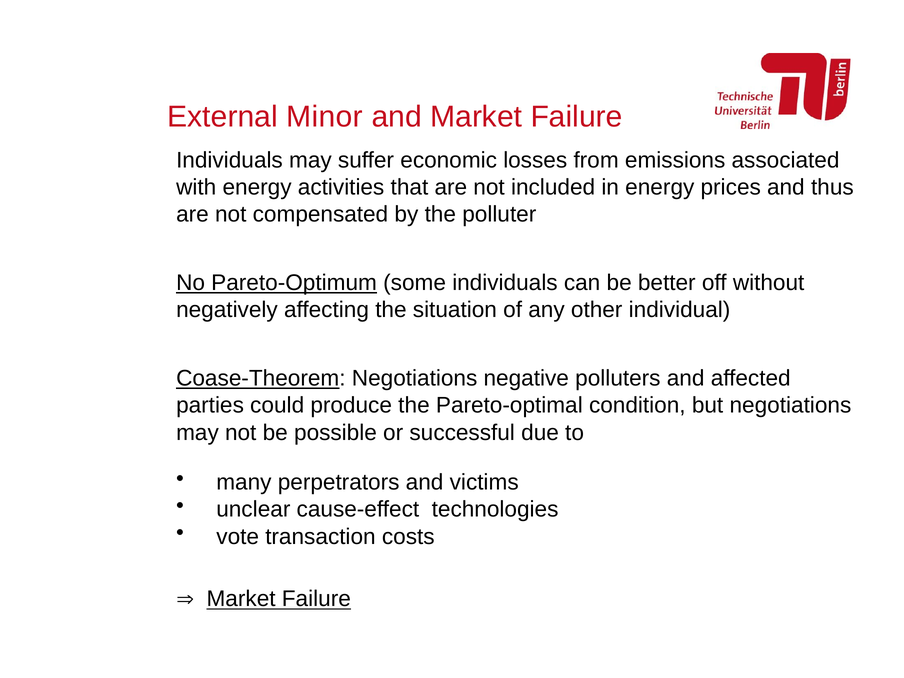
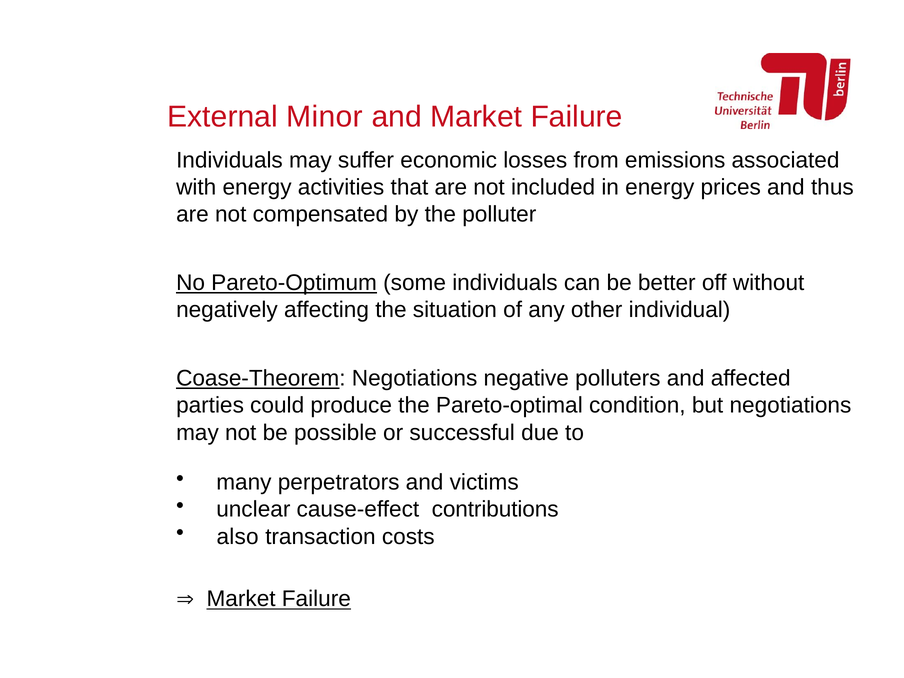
technologies: technologies -> contributions (495, 509)
vote: vote -> also (238, 537)
